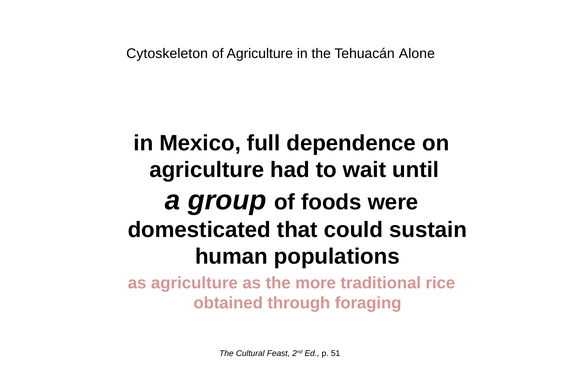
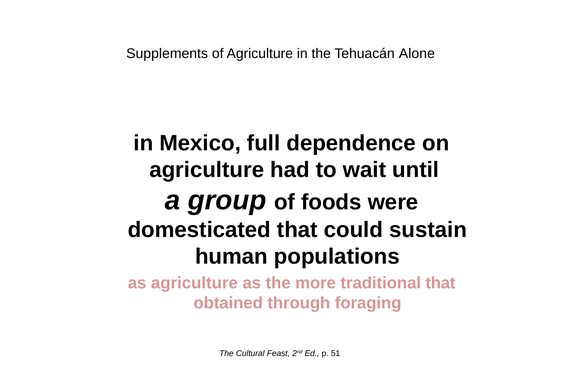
Cytoskeleton: Cytoskeleton -> Supplements (167, 53)
traditional rice: rice -> that (440, 283)
